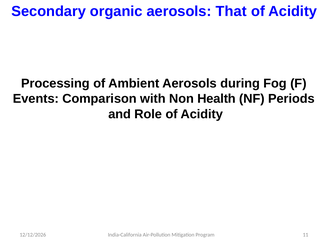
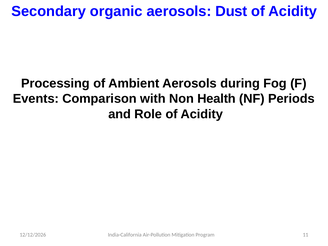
That: That -> Dust (231, 11)
